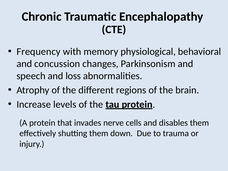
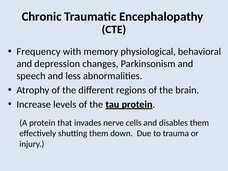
concussion: concussion -> depression (57, 64)
loss: loss -> less (73, 76)
